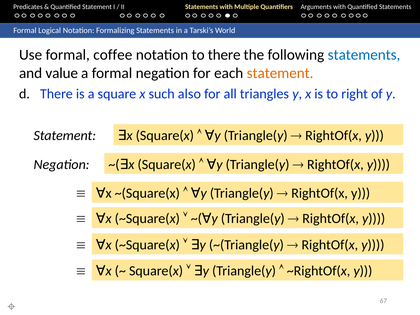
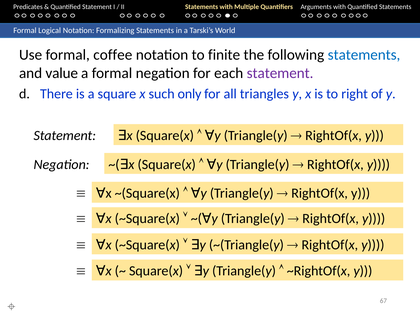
to there: there -> finite (224, 55)
statement colour: orange -> purple (280, 73)
also: also -> only (190, 94)
